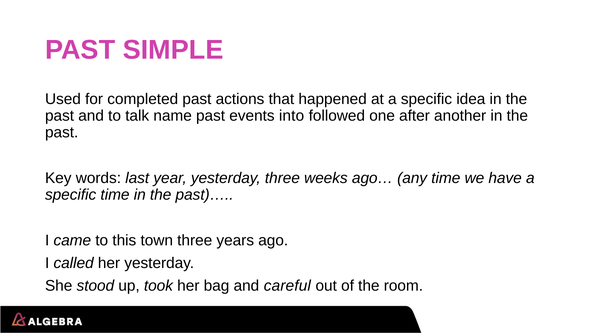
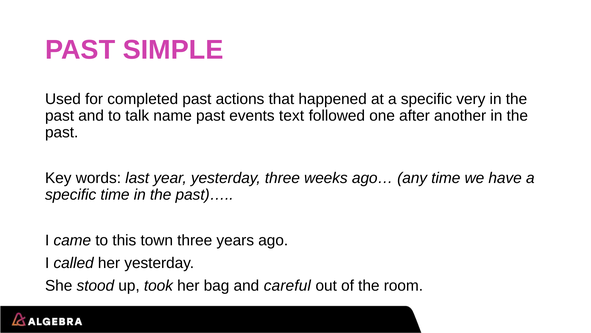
idea: idea -> very (471, 99)
into: into -> text (292, 116)
